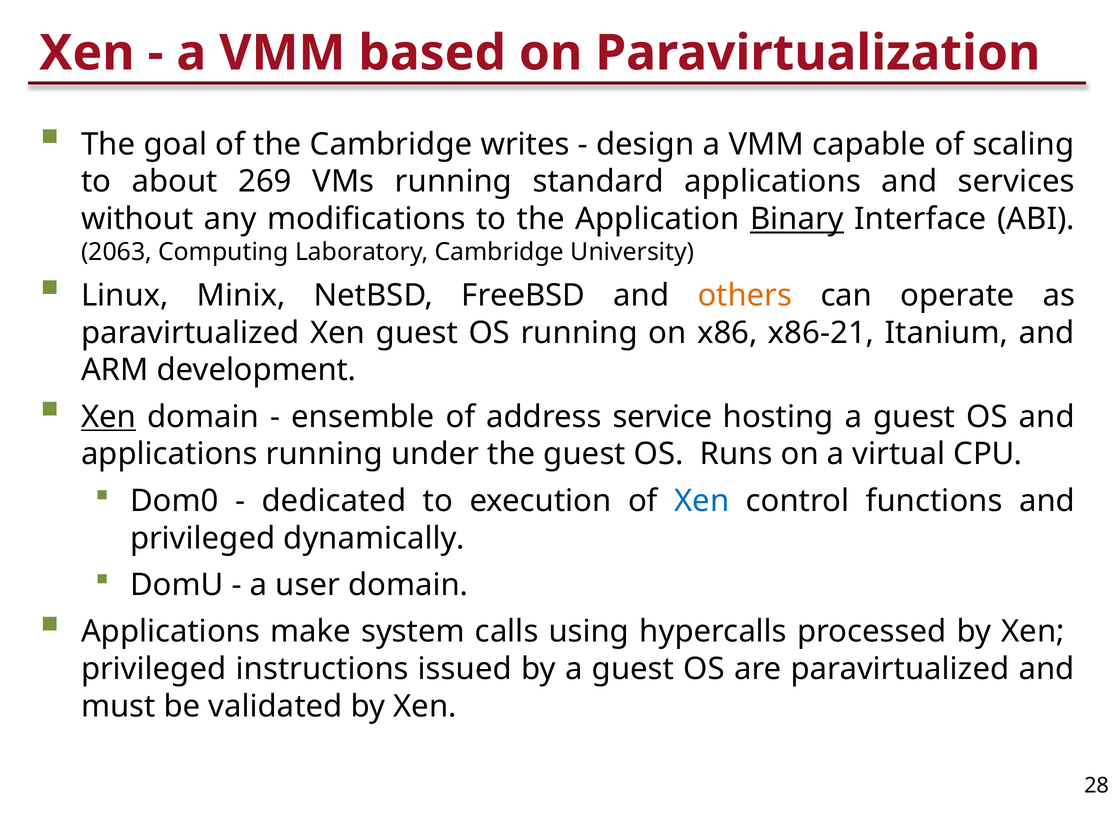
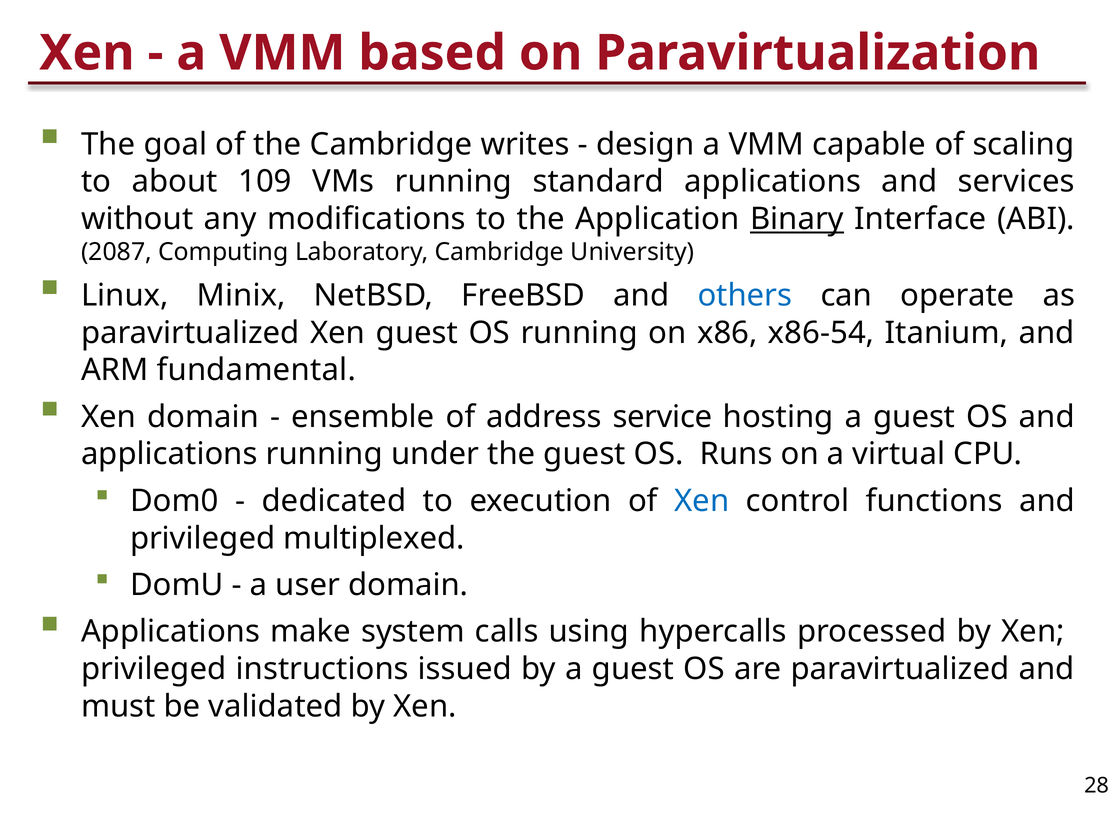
269: 269 -> 109 (265, 182)
2063: 2063 -> 2087 (116, 252)
others colour: orange -> blue (745, 295)
x86-21: x86-21 -> x86-54 (821, 333)
development: development -> fundamental (256, 370)
Xen underline: present -> none (109, 417)
dynamically: dynamically -> multiplexed (374, 538)
